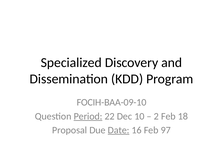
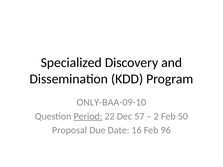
FOCIH-BAA-09-10: FOCIH-BAA-09-10 -> ONLY-BAA-09-10 (111, 103)
10: 10 -> 57 (139, 116)
18: 18 -> 50 (183, 116)
Date underline: present -> none (119, 130)
97: 97 -> 96 (166, 130)
